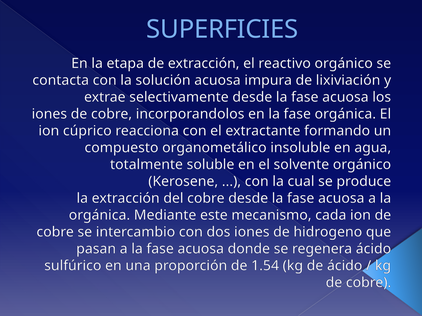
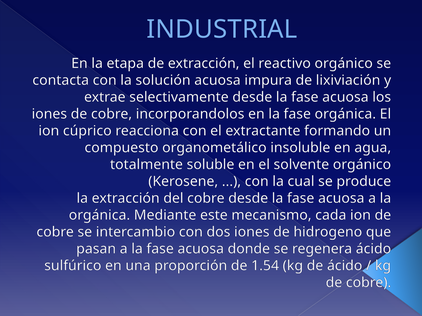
SUPERFICIES: SUPERFICIES -> INDUSTRIAL (222, 30)
